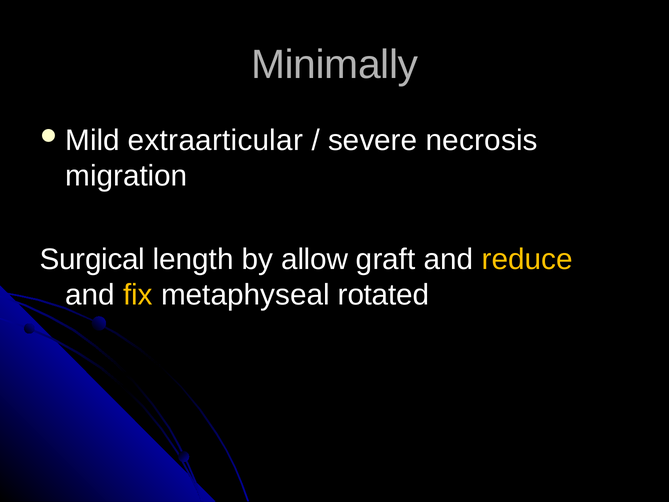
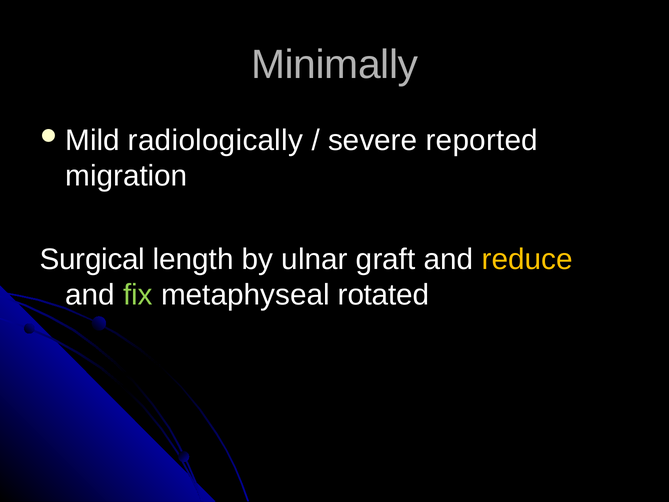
extraarticular: extraarticular -> radiologically (215, 140)
necrosis: necrosis -> reported (482, 140)
allow: allow -> ulnar (315, 259)
fix colour: yellow -> light green (138, 295)
